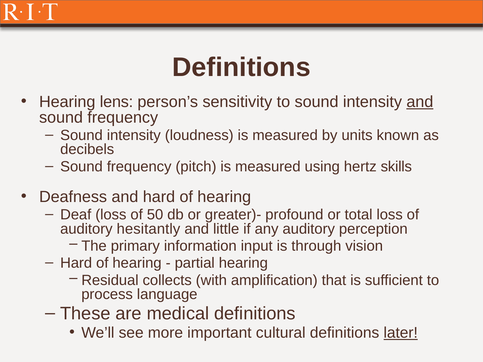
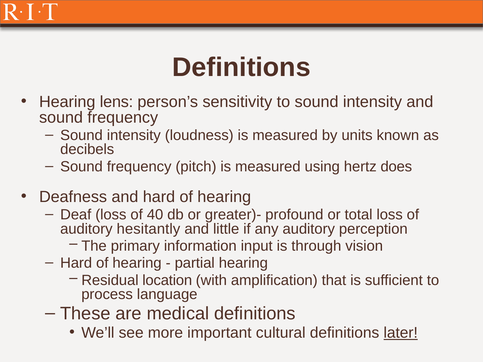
and underline: present -> none (420, 102)
skills: skills -> does (396, 167)
50: 50 -> 40 (155, 215)
collects: collects -> location (167, 280)
